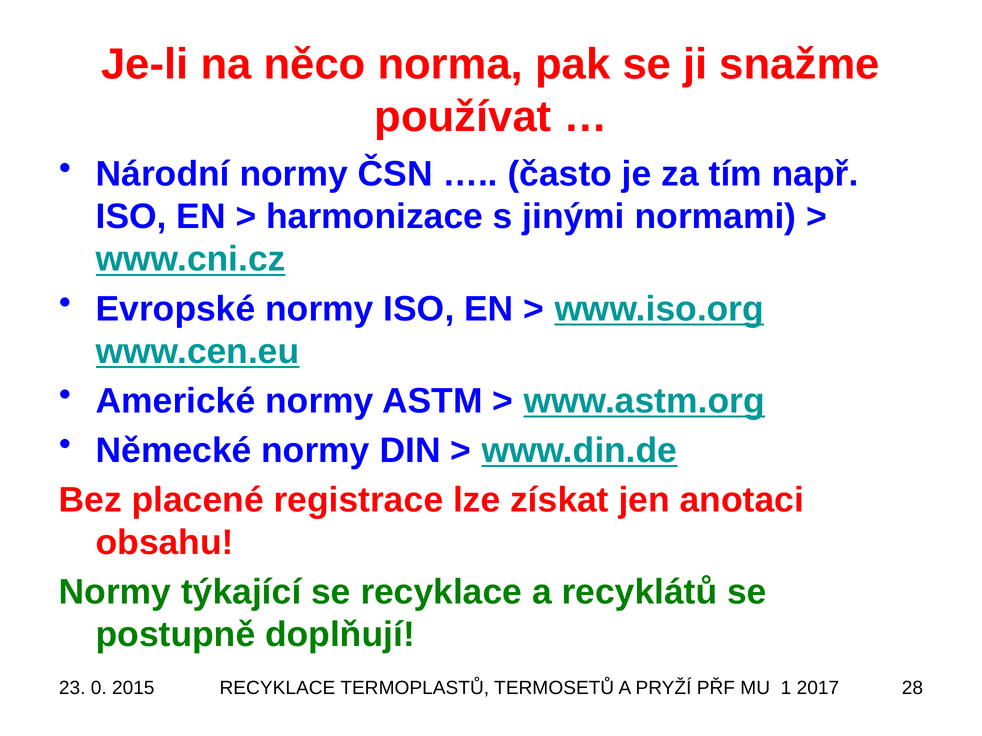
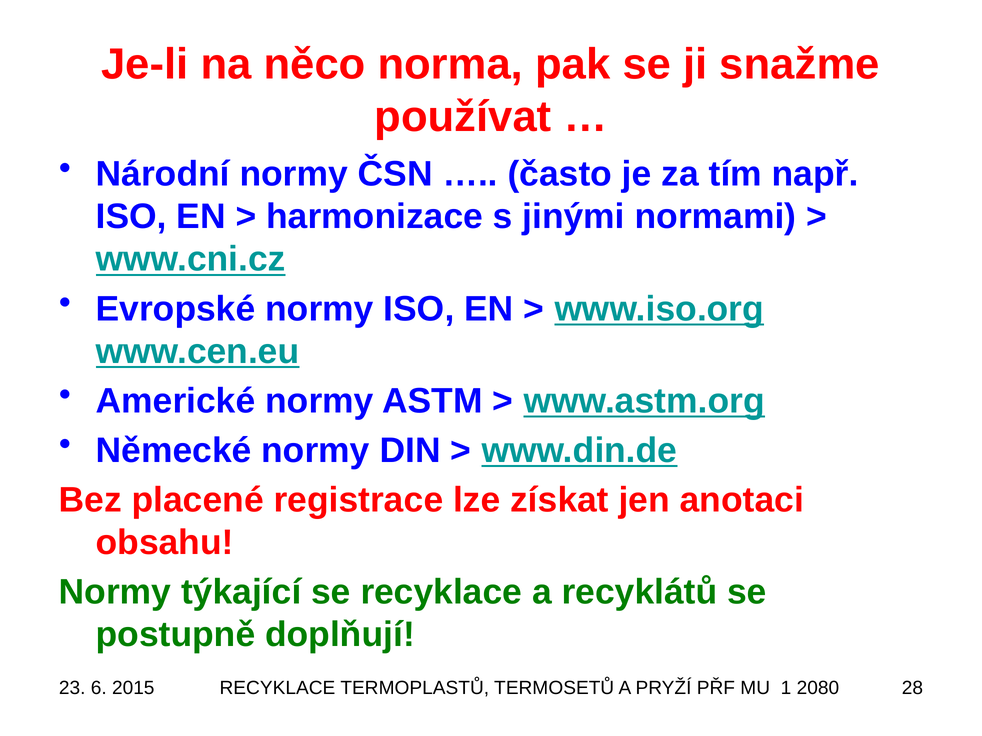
0: 0 -> 6 (99, 688)
2017: 2017 -> 2080 (818, 688)
